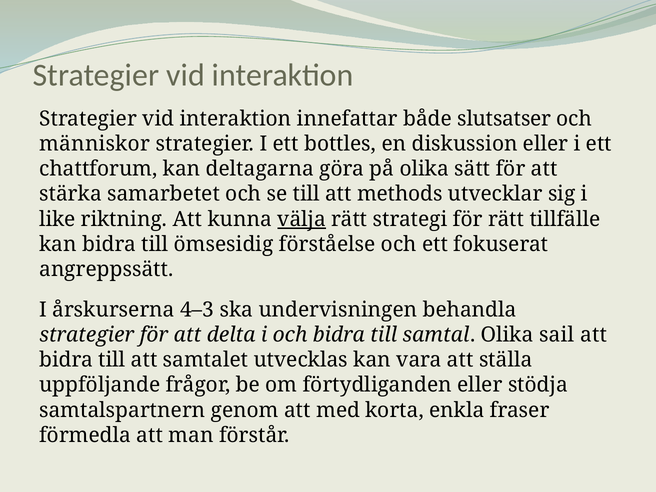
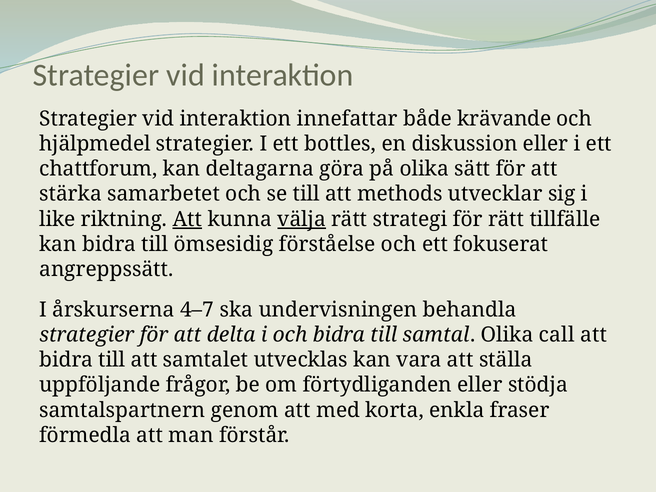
slutsatser: slutsatser -> krävande (504, 119)
människor: människor -> hjälpmedel (95, 144)
Att underline: none -> present (187, 219)
4–3: 4–3 -> 4–7 (197, 310)
sail: sail -> call (557, 335)
